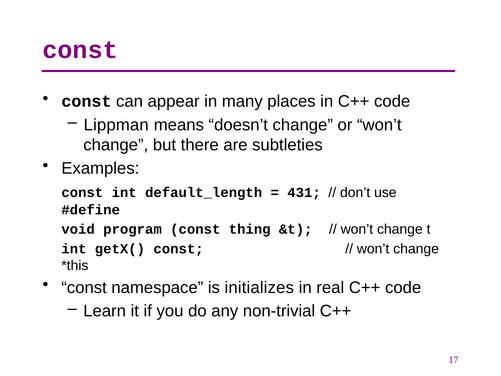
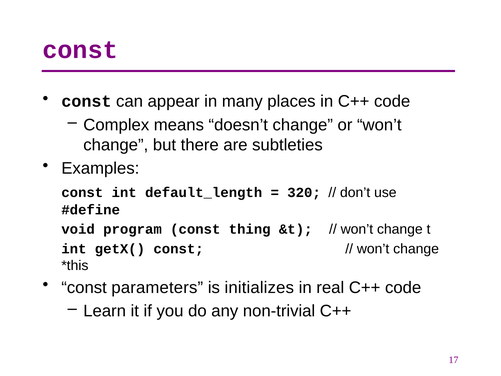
Lippman: Lippman -> Complex (116, 125)
431: 431 -> 320 (304, 192)
namespace: namespace -> parameters (157, 287)
